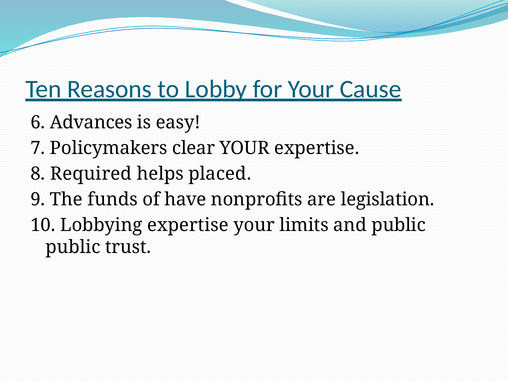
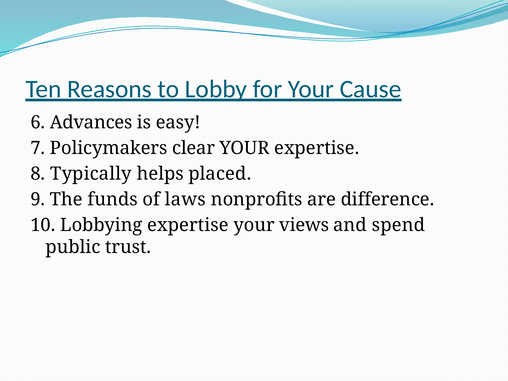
Required: Required -> Typically (91, 174)
have: have -> laws (185, 199)
legislation: legislation -> difference (388, 199)
limits: limits -> views (304, 225)
and public: public -> spend (398, 225)
